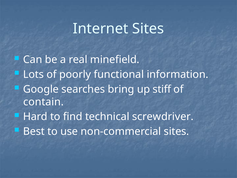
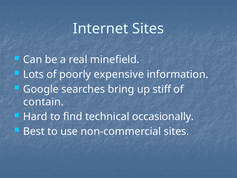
functional: functional -> expensive (119, 74)
screwdriver: screwdriver -> occasionally (163, 116)
